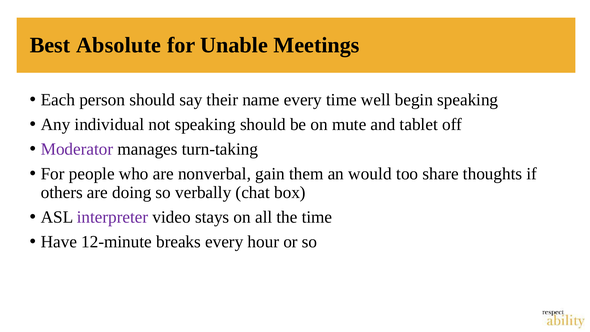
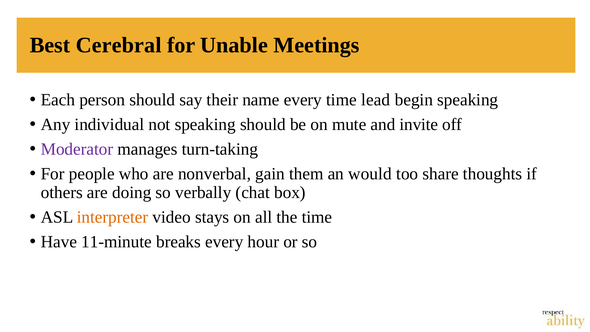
Absolute: Absolute -> Cerebral (119, 45)
well: well -> lead (376, 100)
tablet: tablet -> invite (419, 124)
interpreter colour: purple -> orange (113, 217)
12-minute: 12-minute -> 11-minute (117, 242)
